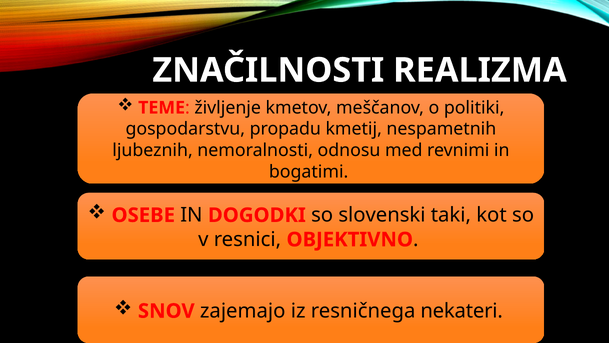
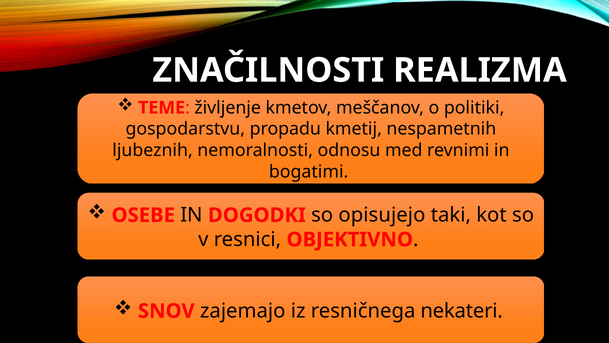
slovenski: slovenski -> opisujejo (382, 215)
